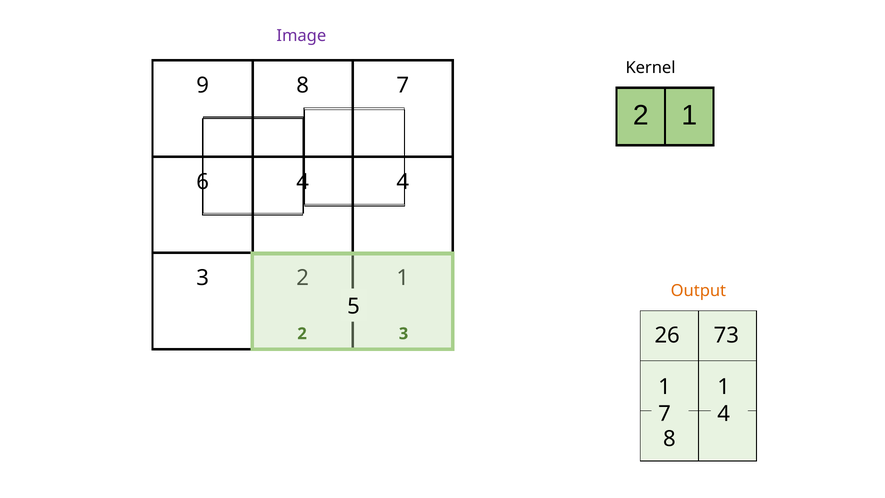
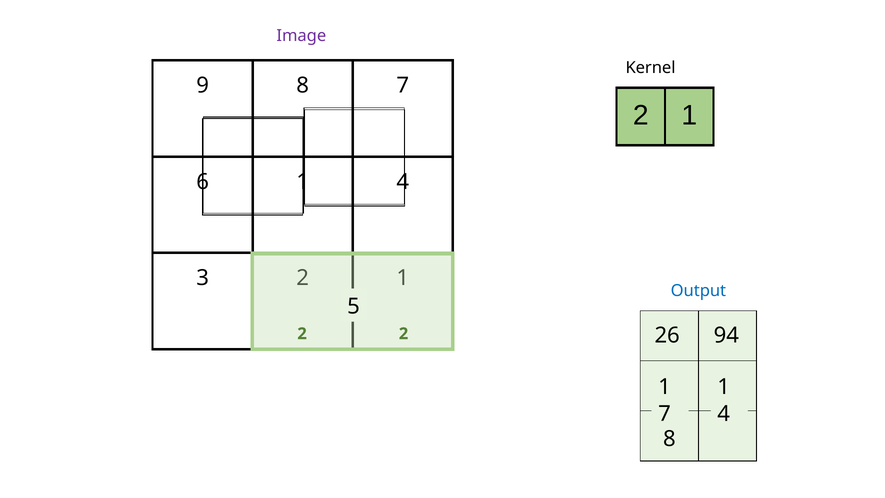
6 4: 4 -> 1 (303, 182)
Output colour: orange -> blue (698, 291)
73: 73 -> 94 (726, 335)
2 3: 3 -> 2 (404, 334)
